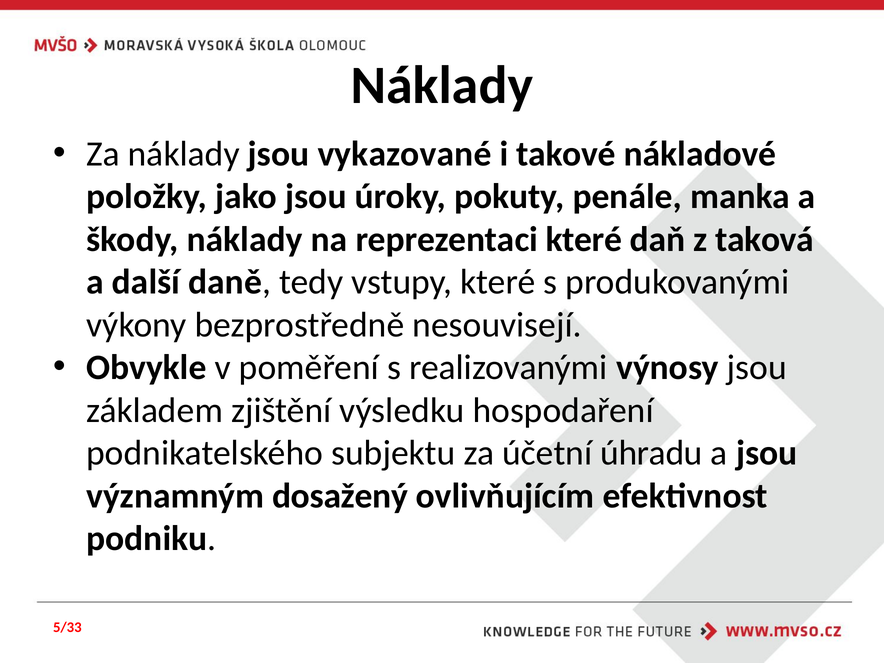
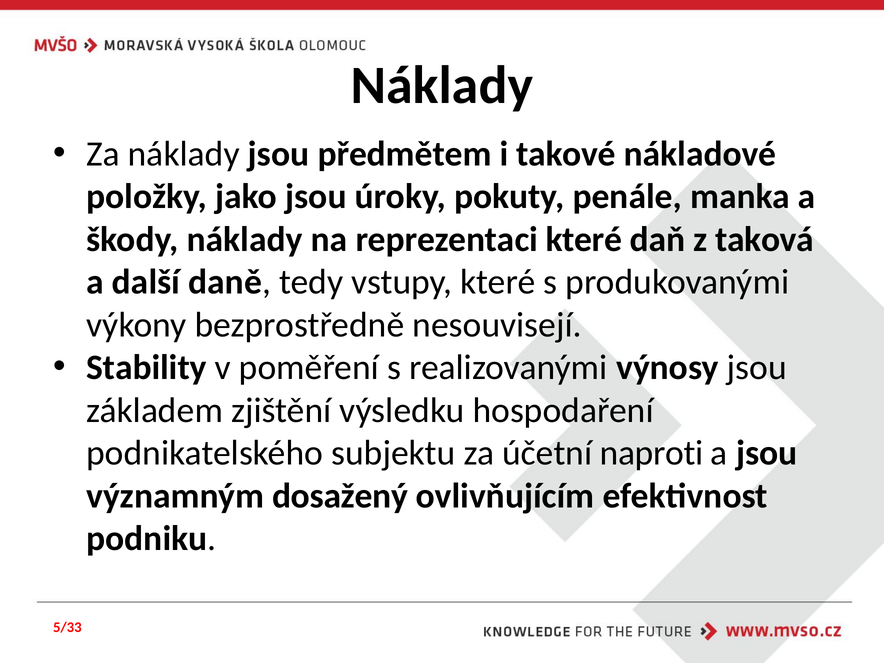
vykazované: vykazované -> předmětem (405, 154)
Obvykle: Obvykle -> Stability (146, 368)
úhradu: úhradu -> naproti (651, 453)
